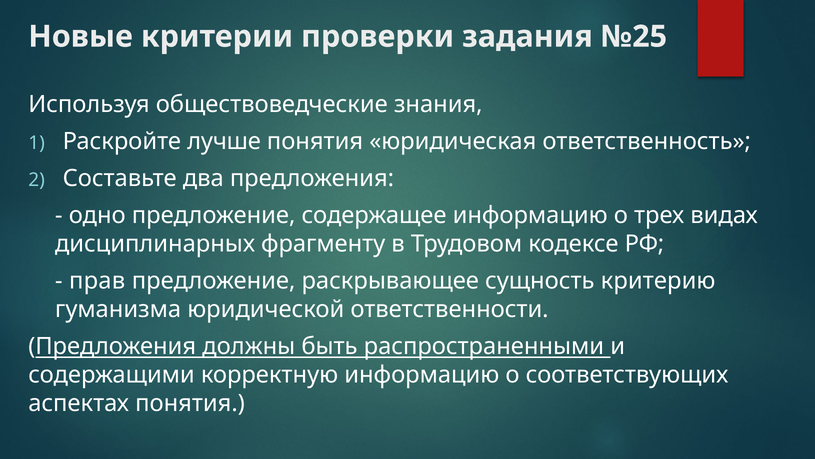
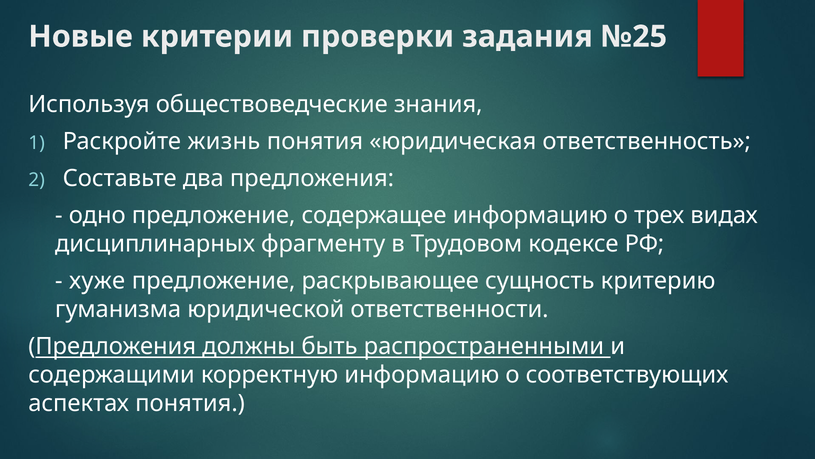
лучше: лучше -> жизнь (224, 141)
прав: прав -> хуже (97, 280)
